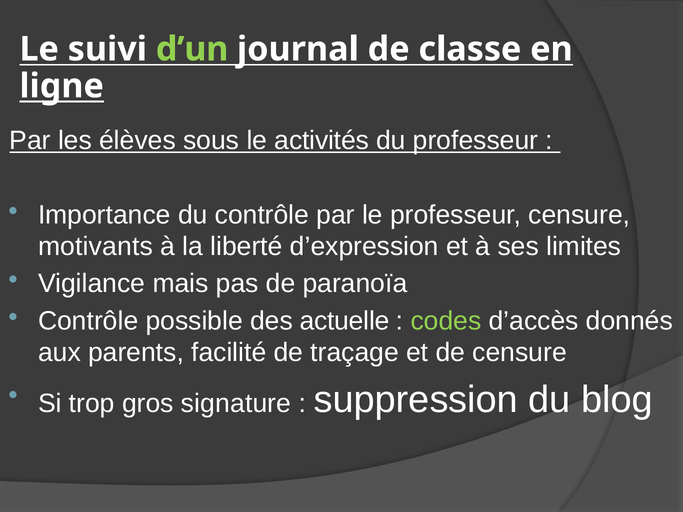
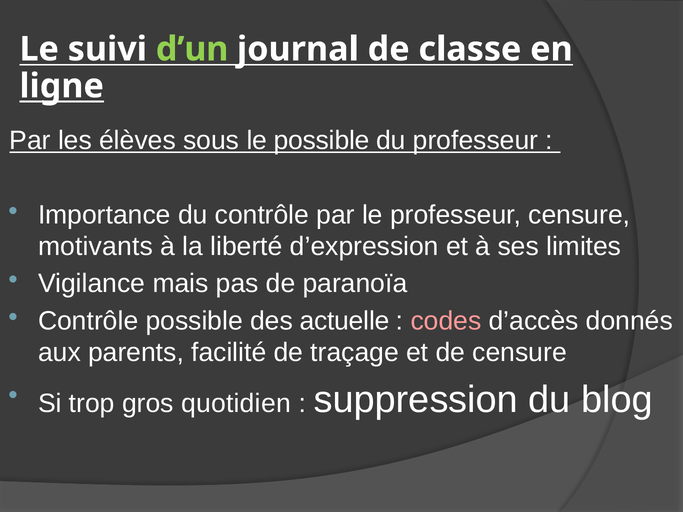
le activités: activités -> possible (322, 141)
codes colour: light green -> pink (446, 321)
signature: signature -> quotidien (236, 404)
